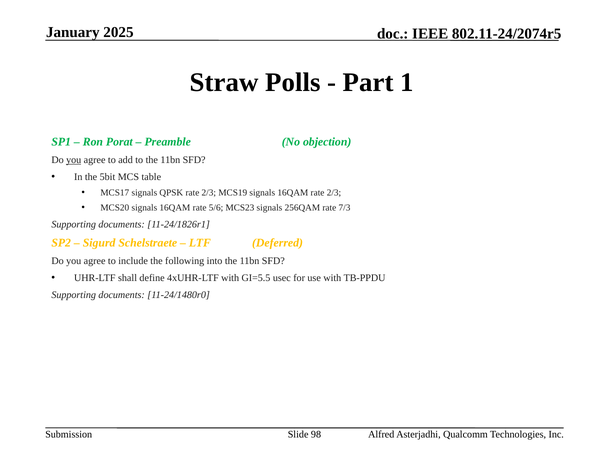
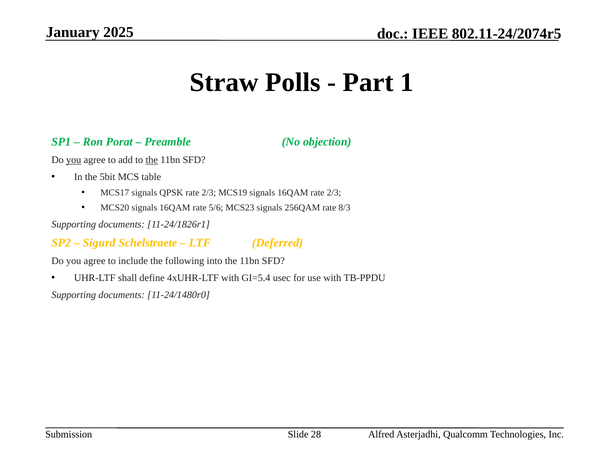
the underline: none -> present (152, 160)
7/3: 7/3 -> 8/3 (345, 208)
GI=5.5: GI=5.5 -> GI=5.4 (256, 278)
98: 98 -> 28 (316, 434)
